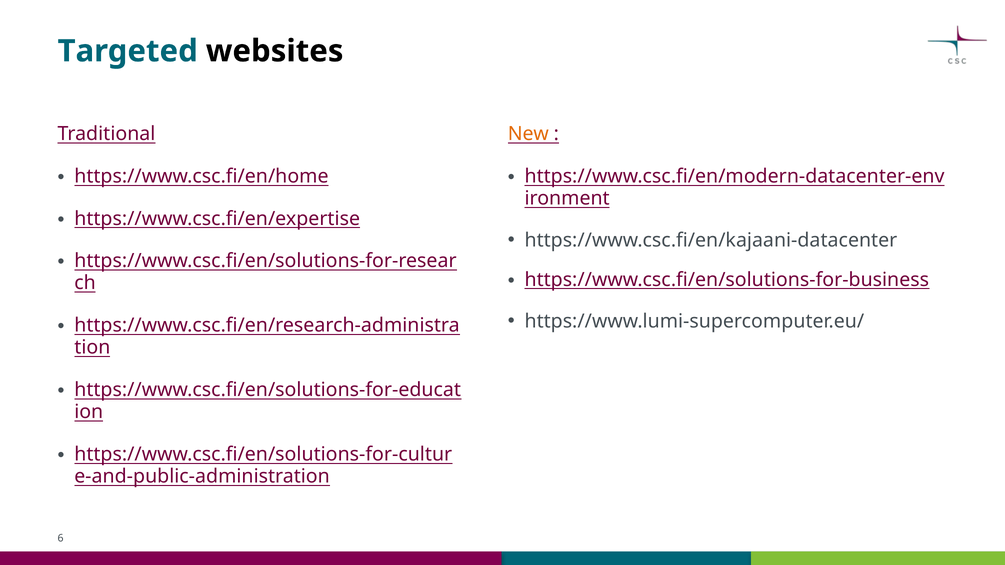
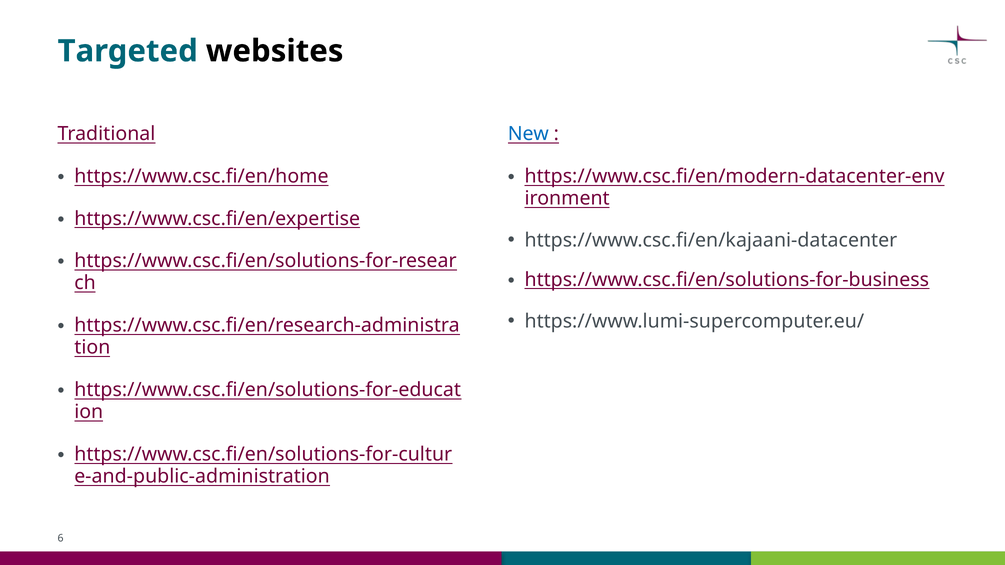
New colour: orange -> blue (528, 134)
